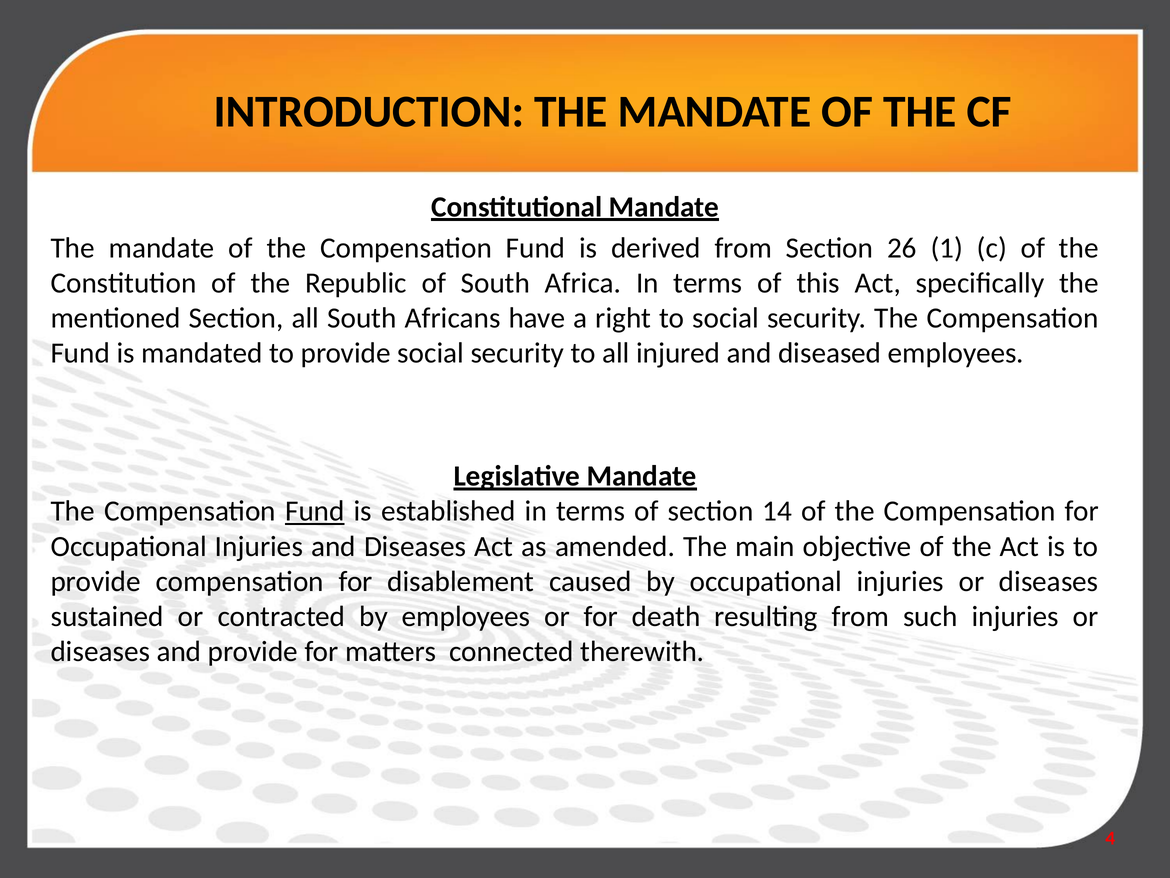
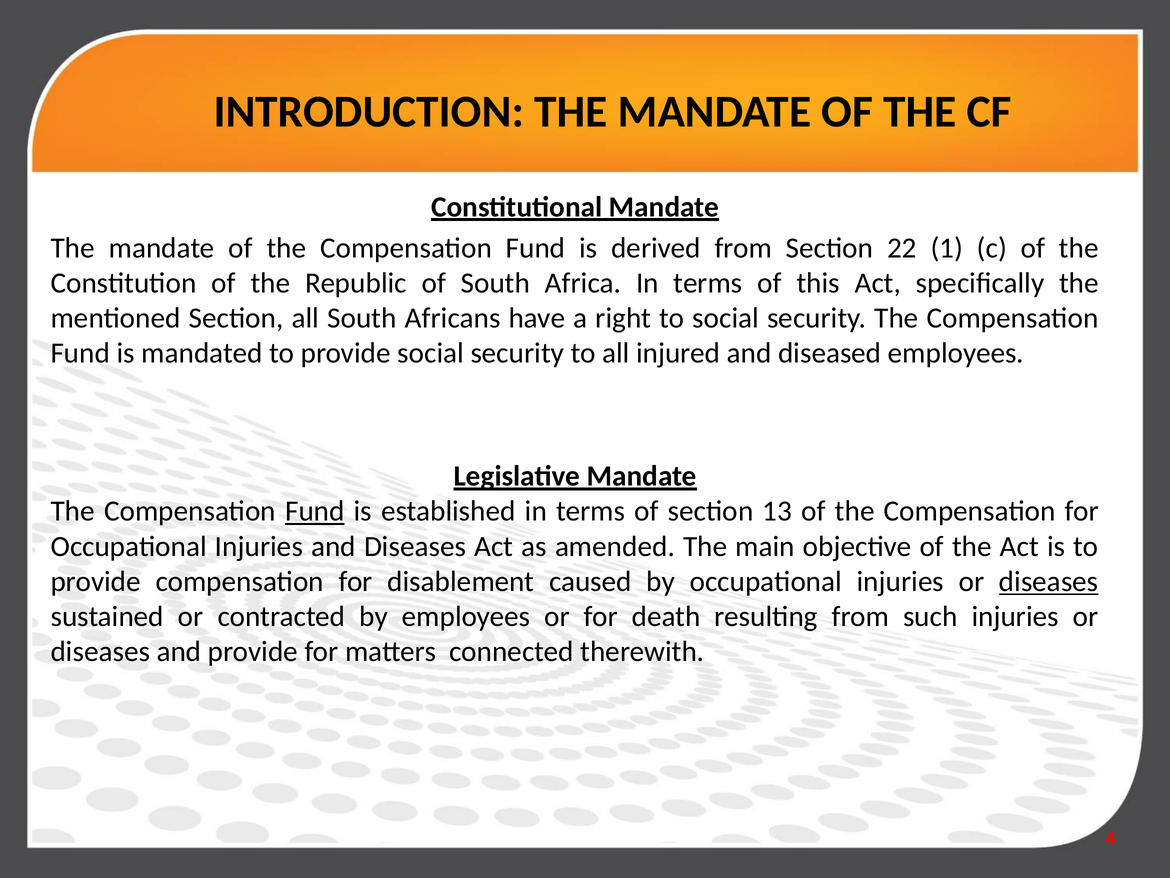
26: 26 -> 22 (902, 248)
14: 14 -> 13 (777, 511)
diseases underline: none -> present (1049, 581)
